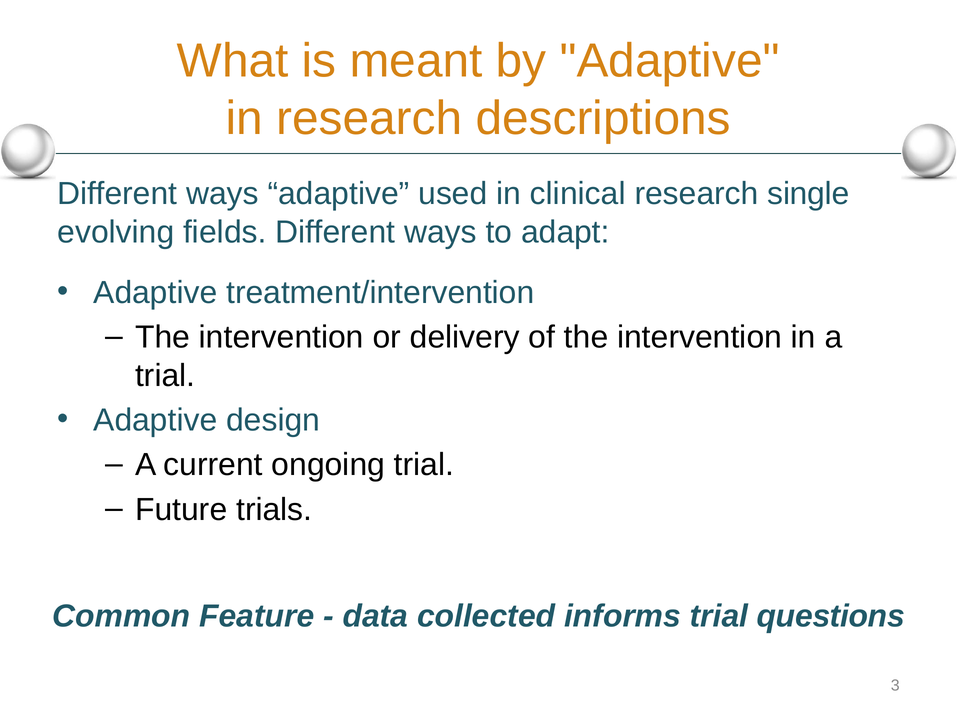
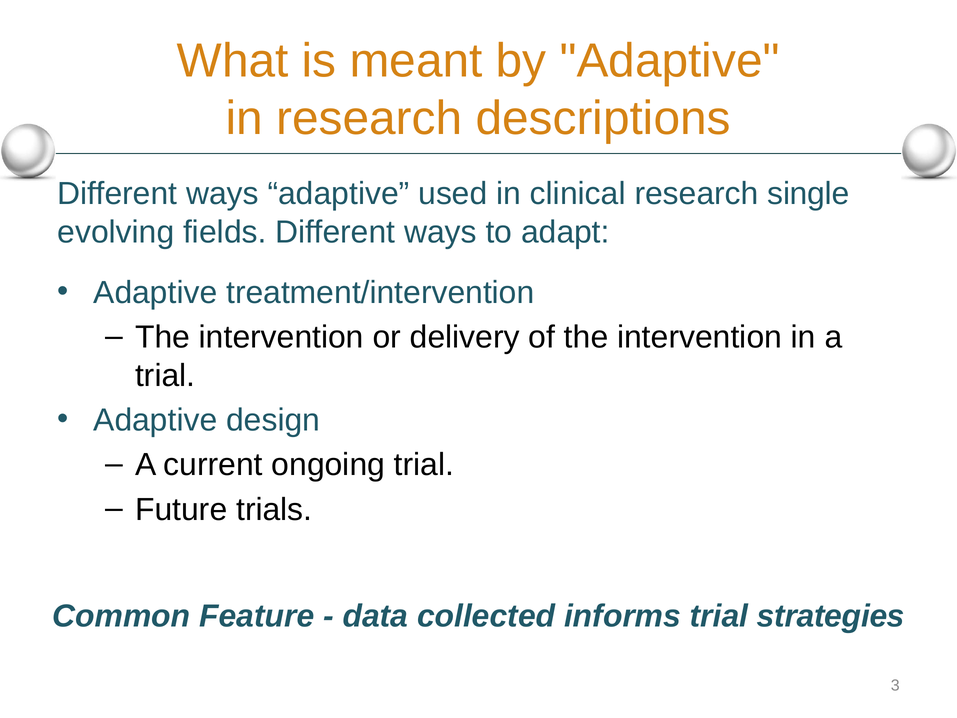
questions: questions -> strategies (831, 616)
